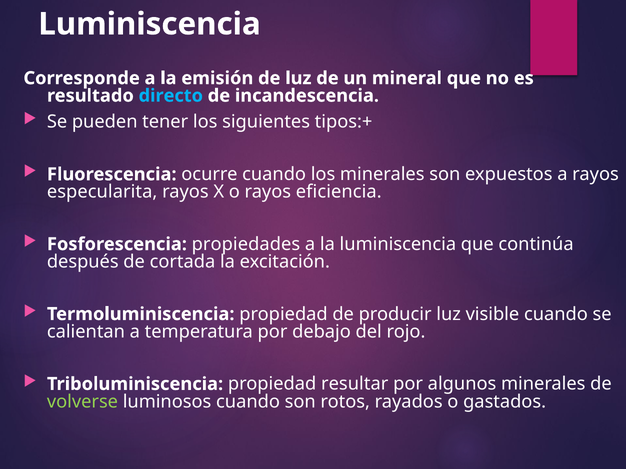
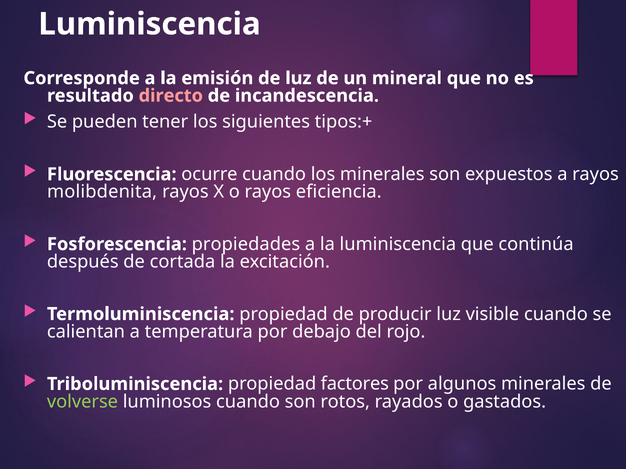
directo colour: light blue -> pink (171, 96)
especularita: especularita -> molibdenita (102, 192)
resultar: resultar -> factores (355, 384)
